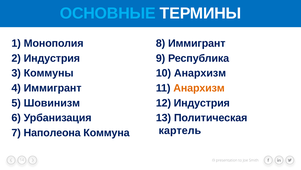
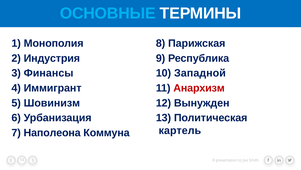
8 Иммигрант: Иммигрант -> Парижская (197, 43)
Коммуны: Коммуны -> Финансы (49, 73)
10 Анархизм: Анархизм -> Западной (200, 73)
Анархизм colour: orange -> red (199, 88)
12 Индустрия: Индустрия -> Вынужден (202, 103)
